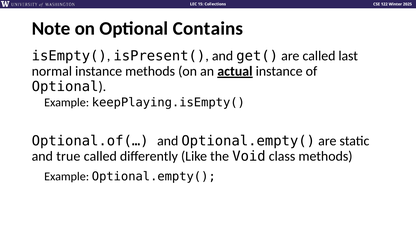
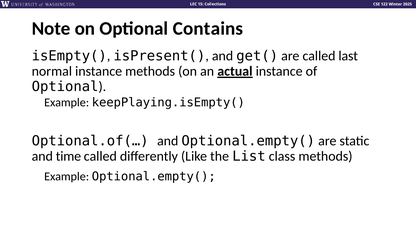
true: true -> time (68, 156)
Void: Void -> List (249, 156)
